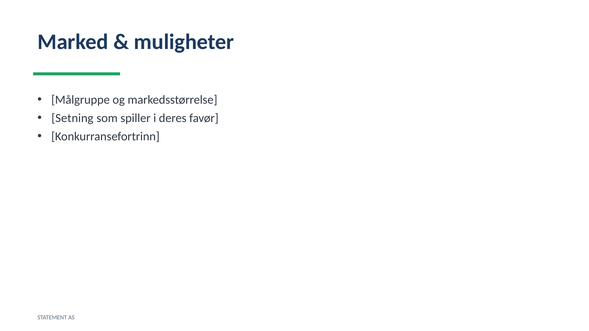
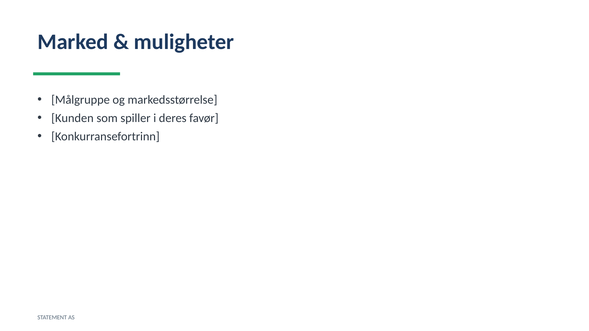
Setning: Setning -> Kunden (72, 118)
